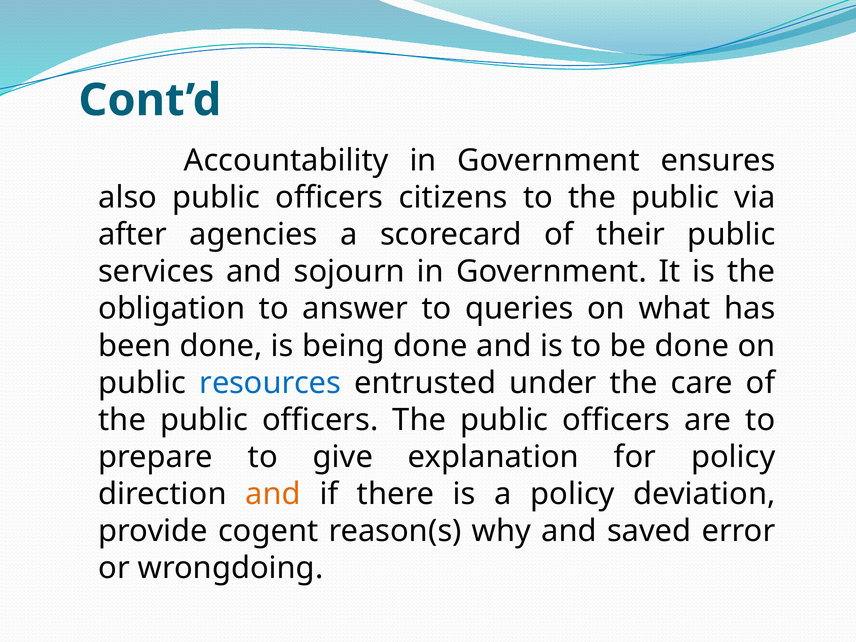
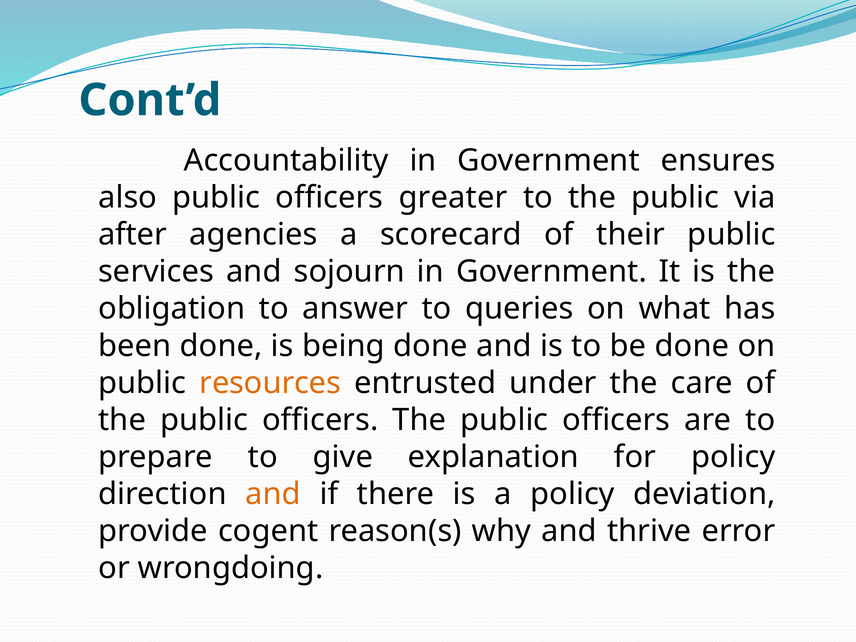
citizens: citizens -> greater (453, 198)
resources colour: blue -> orange (270, 383)
saved: saved -> thrive (649, 531)
